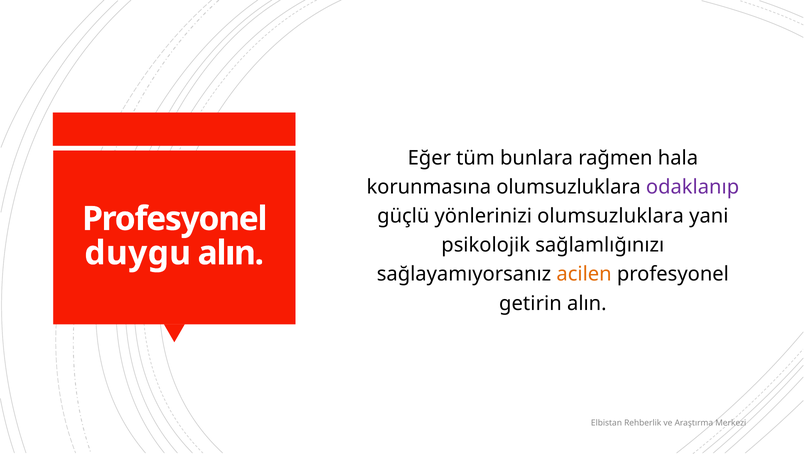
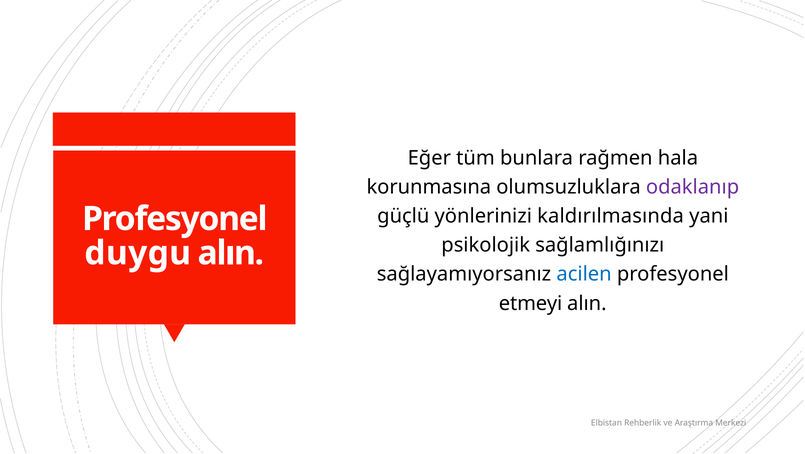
yönlerinizi olumsuzluklara: olumsuzluklara -> kaldırılmasında (611, 216)
acilen colour: orange -> blue (584, 274)
getirin: getirin -> etmeyi (531, 303)
